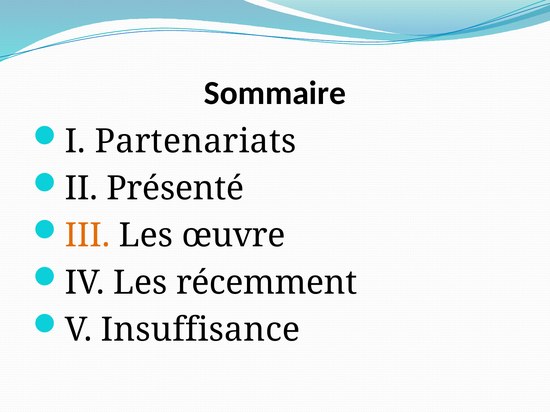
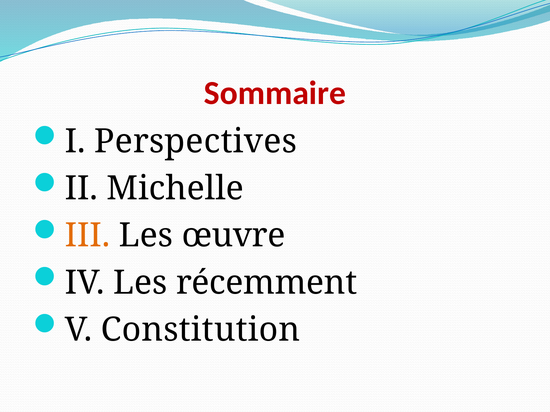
Sommaire colour: black -> red (275, 93)
Partenariats: Partenariats -> Perspectives (196, 142)
Présenté: Présenté -> Michelle (175, 189)
Insuffisance: Insuffisance -> Constitution (201, 330)
